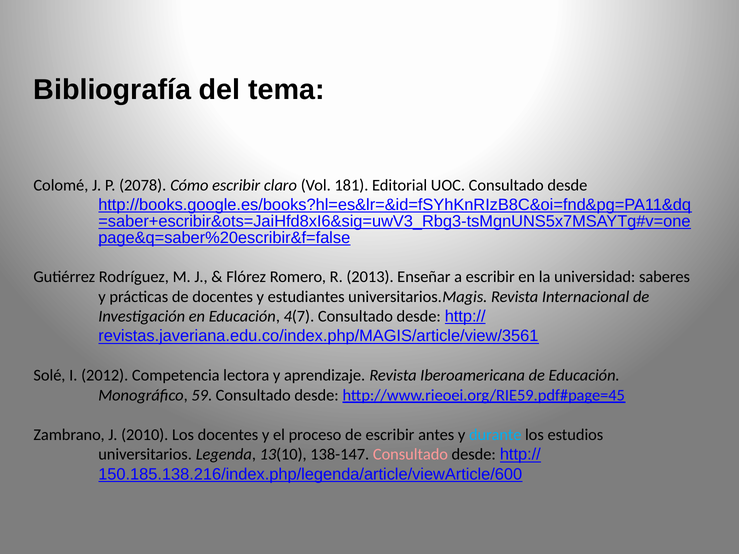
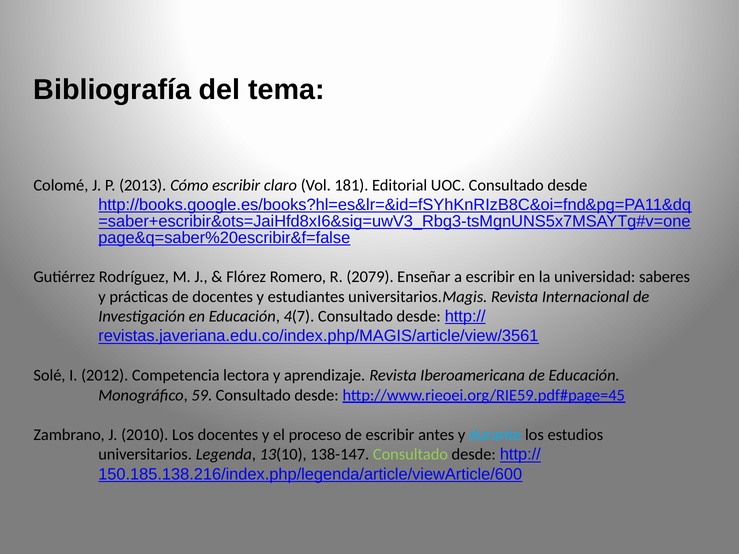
2078: 2078 -> 2013 (143, 185)
2013: 2013 -> 2079 (370, 277)
Consultado colour: pink -> light green (410, 455)
